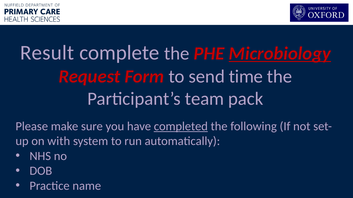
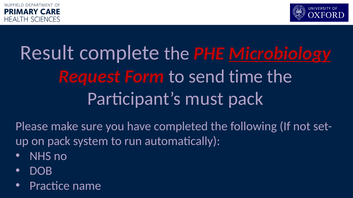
team: team -> must (204, 99)
completed underline: present -> none (181, 127)
on with: with -> pack (59, 142)
